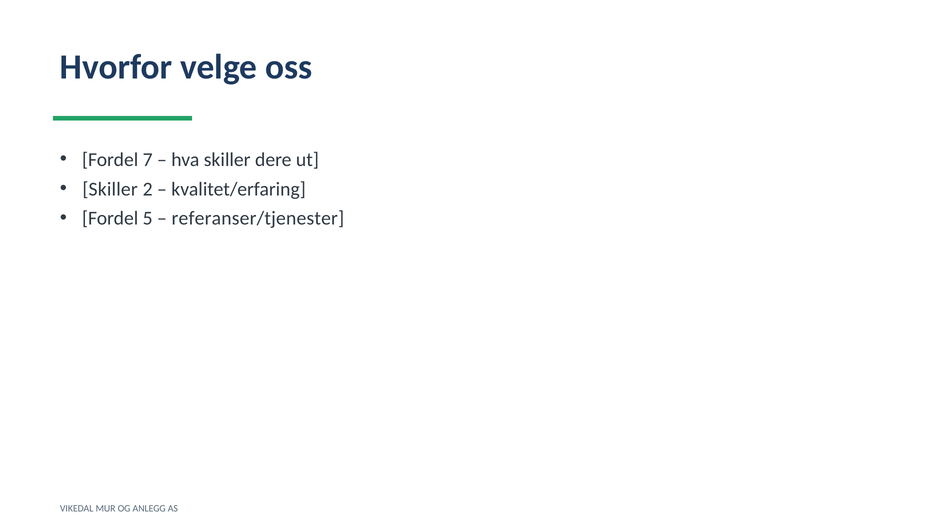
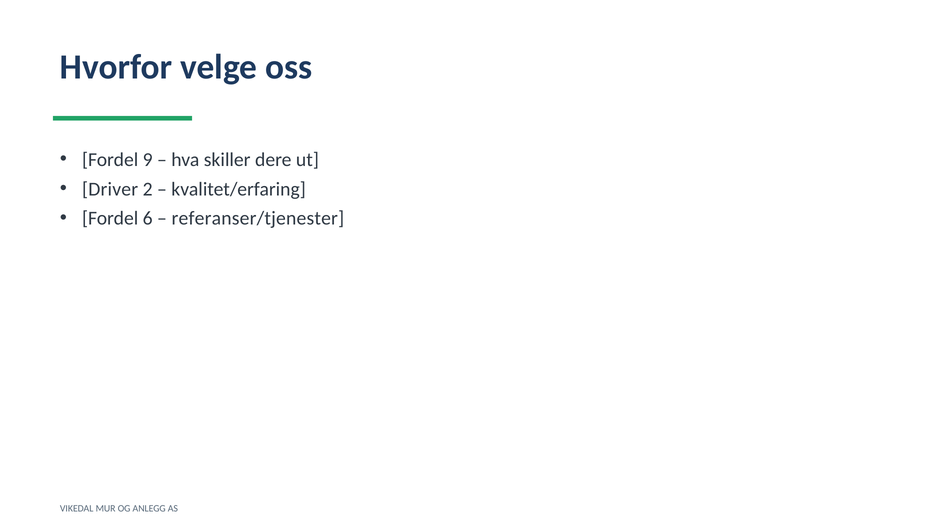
7: 7 -> 9 (148, 160)
Skiller: Skiller -> Driver (110, 189)
5: 5 -> 6 (148, 218)
